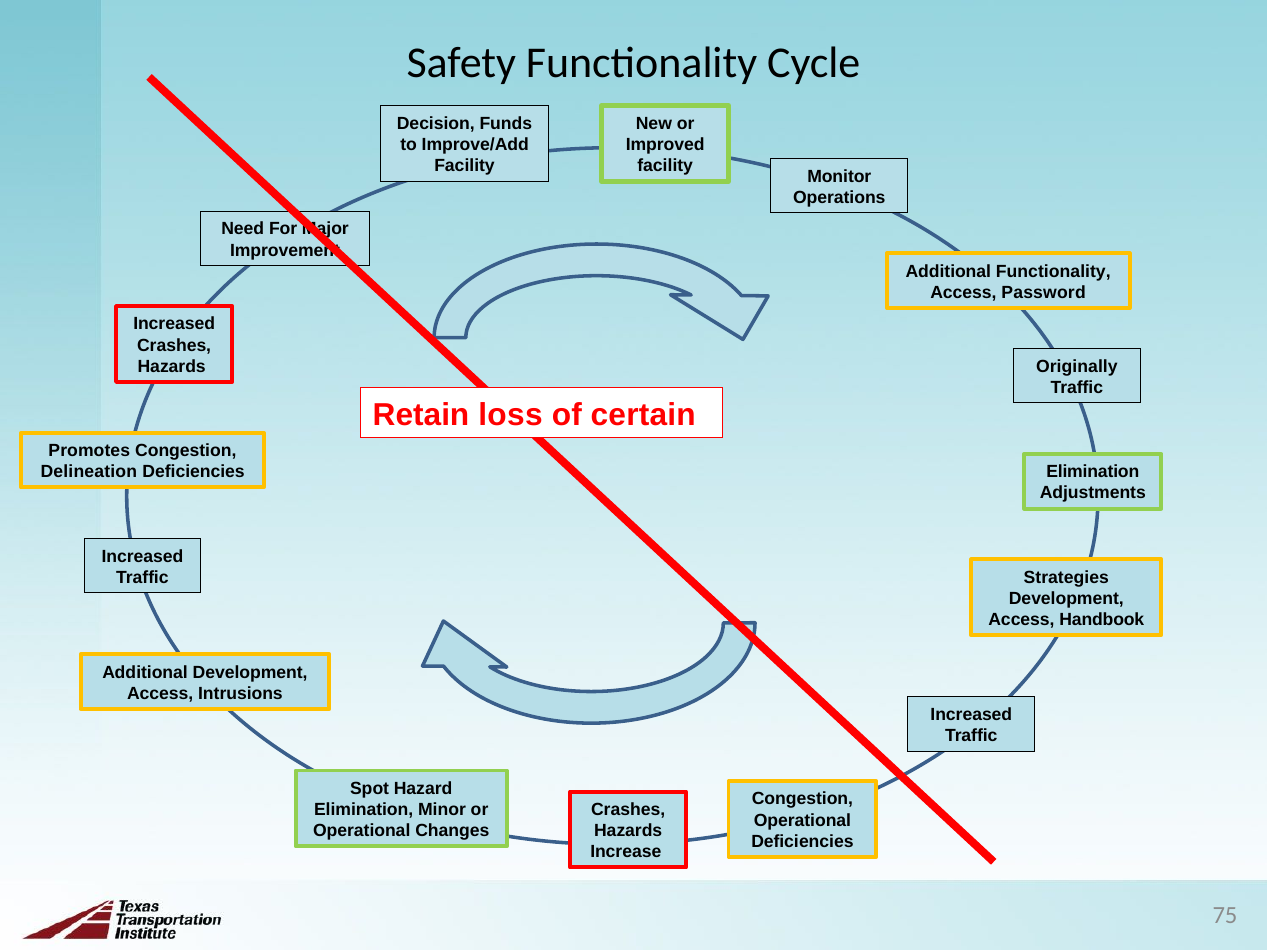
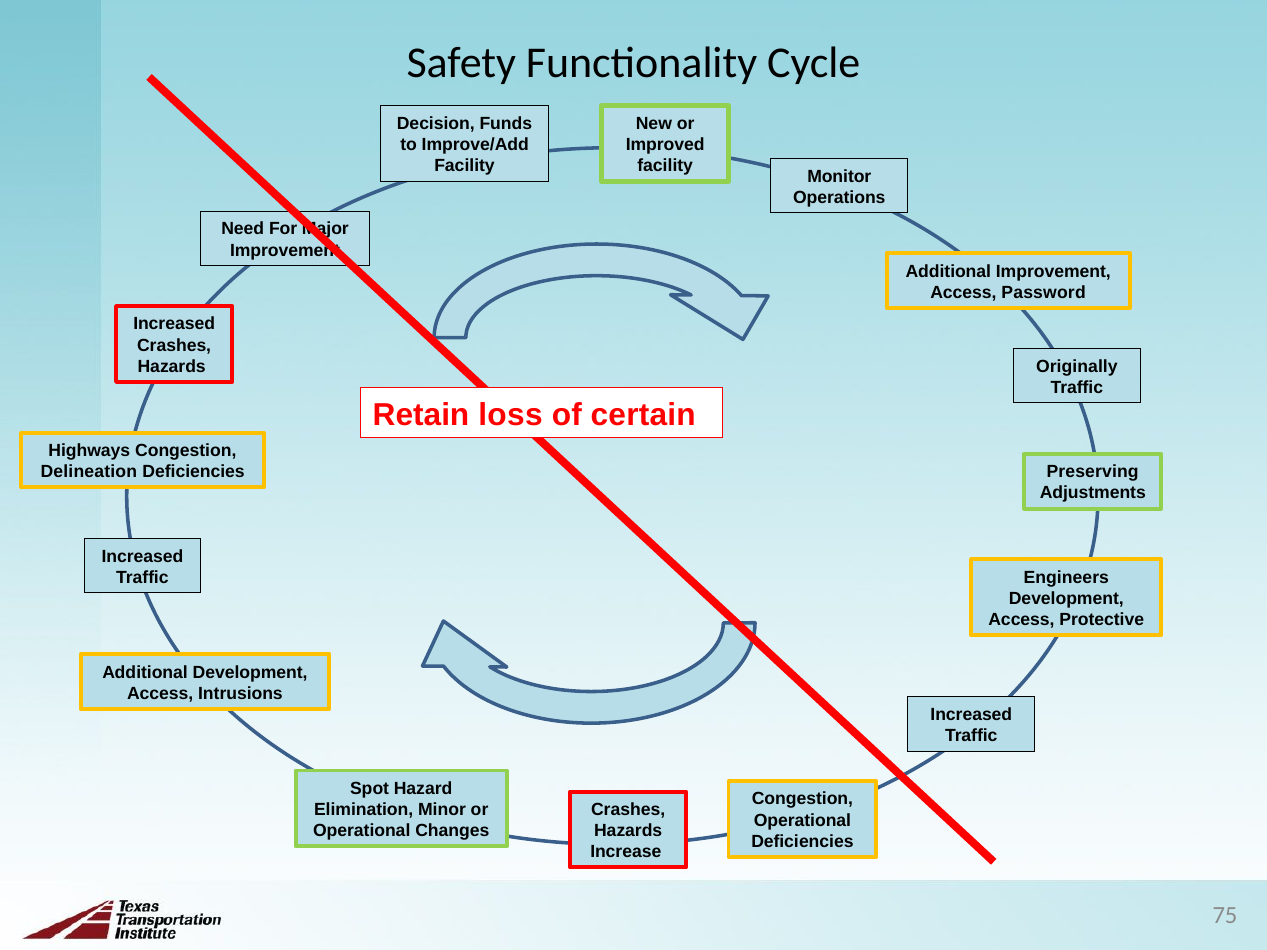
Functionality: Functionality -> Improvement (1053, 271)
Promotes: Promotes -> Highways (89, 451)
Elimination: Elimination -> Preserving (1093, 472)
Strategies: Strategies -> Engineers (1066, 578)
Handbook: Handbook -> Protective (1102, 620)
